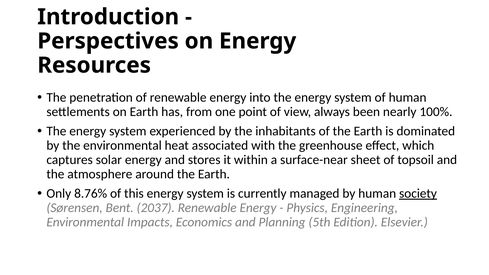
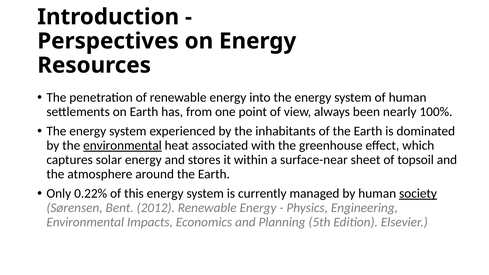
environmental underline: none -> present (122, 146)
8.76%: 8.76% -> 0.22% (91, 194)
2037: 2037 -> 2012 (156, 208)
